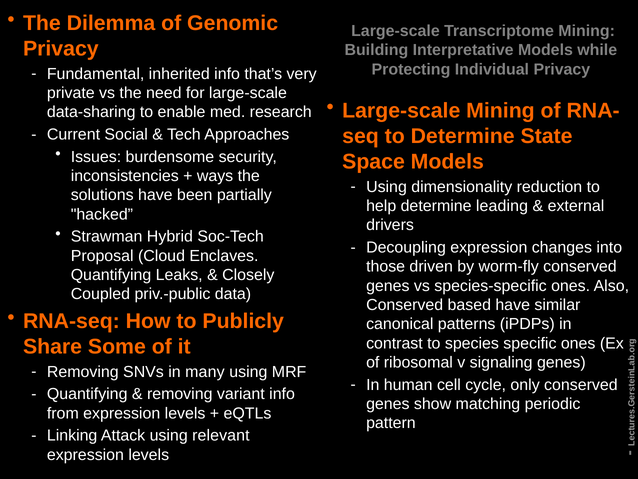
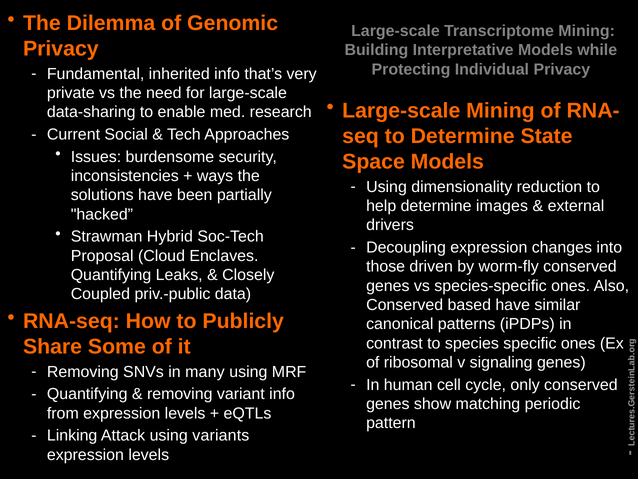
leading: leading -> images (502, 206)
relevant: relevant -> variants (221, 435)
